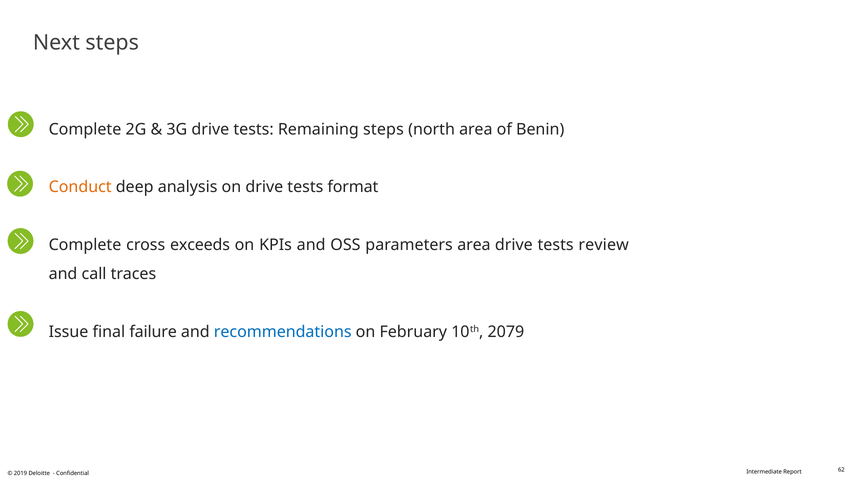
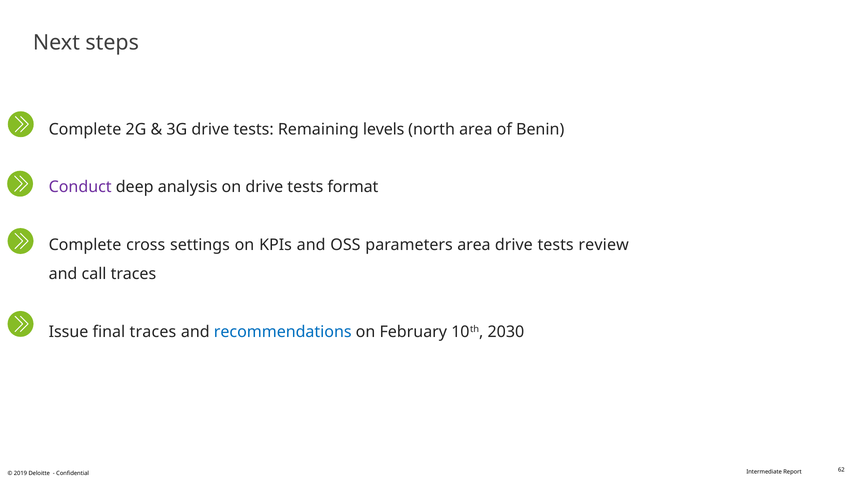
Remaining steps: steps -> levels (384, 129)
Conduct colour: orange -> purple (80, 187)
exceeds: exceeds -> settings (200, 245)
final failure: failure -> traces (153, 331)
2079: 2079 -> 2030 (506, 331)
